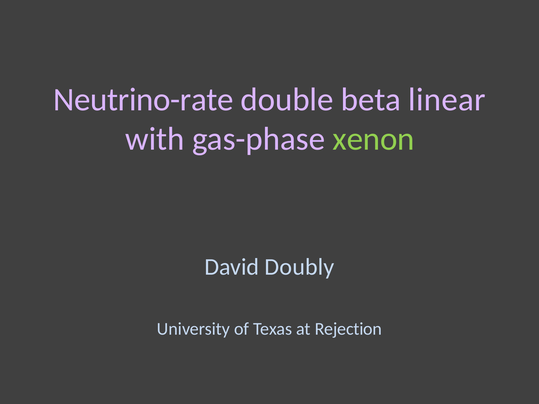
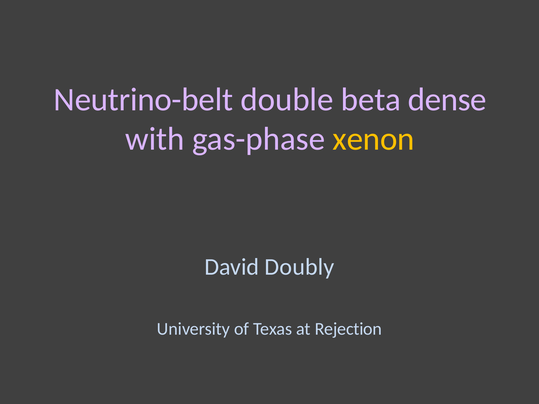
Neutrino-rate: Neutrino-rate -> Neutrino-belt (143, 100)
linear: linear -> dense (447, 100)
xenon colour: light green -> yellow (374, 139)
